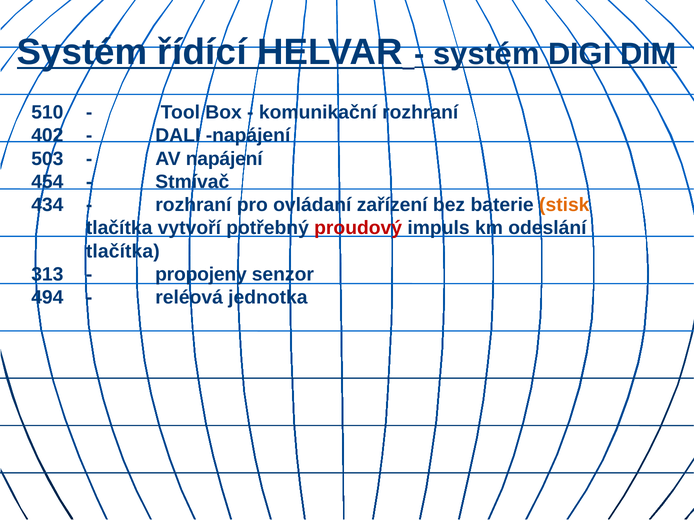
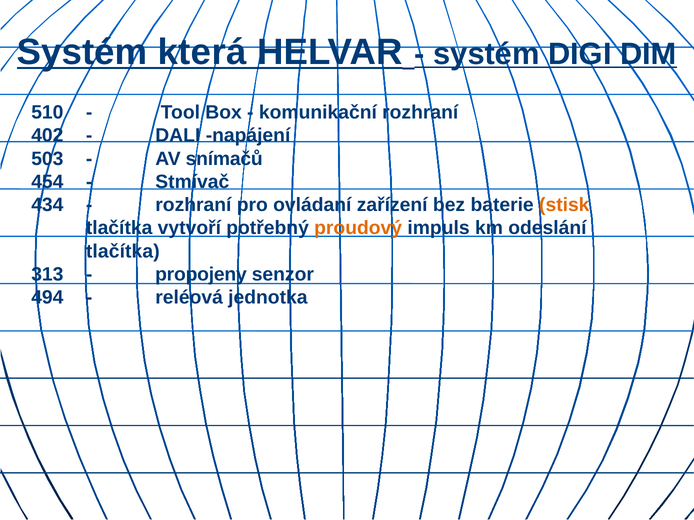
řídící: řídící -> která (202, 52)
AV napájení: napájení -> snímačů (224, 159)
proudový colour: red -> orange (358, 228)
